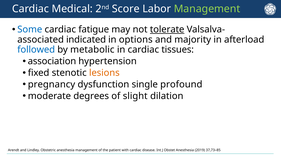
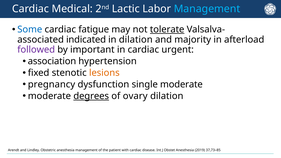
Score: Score -> Lactic (126, 9)
Management colour: light green -> light blue (207, 9)
in options: options -> dilation (136, 40)
followed colour: blue -> purple (36, 50)
metabolic: metabolic -> important (92, 50)
tissues: tissues -> urgent (178, 50)
single profound: profound -> moderate (181, 84)
degrees underline: none -> present (91, 96)
slight: slight -> ovary (135, 96)
